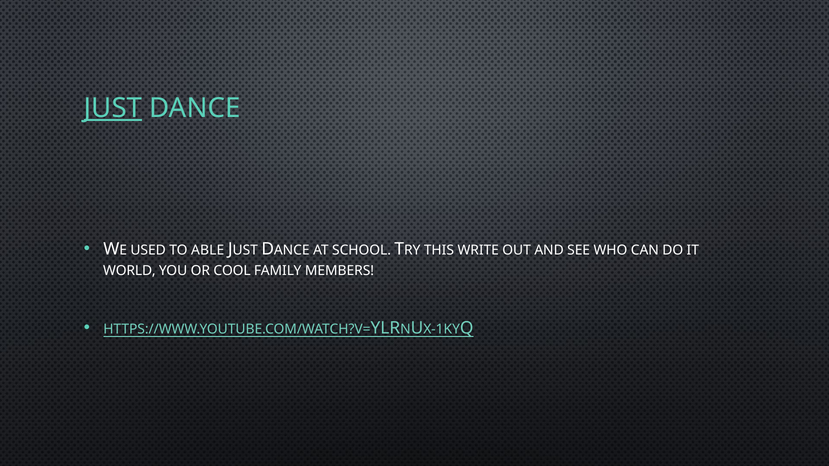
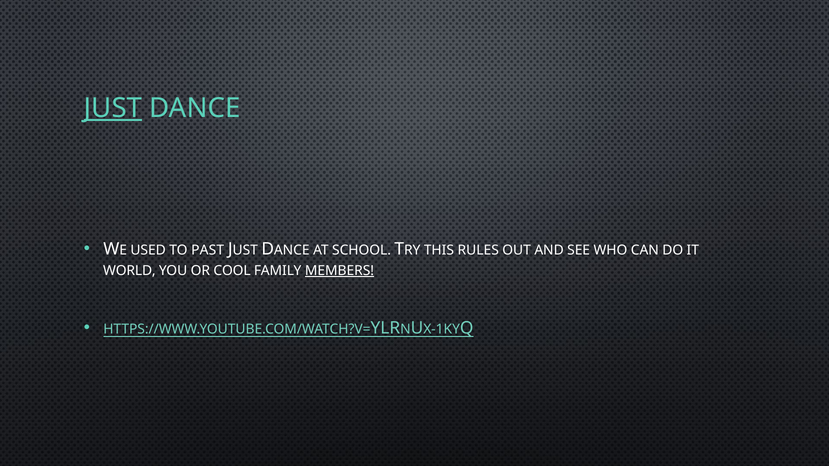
ABLE: ABLE -> PAST (208, 250)
WRITE: WRITE -> RULES (478, 250)
MEMBERS underline: none -> present (339, 271)
